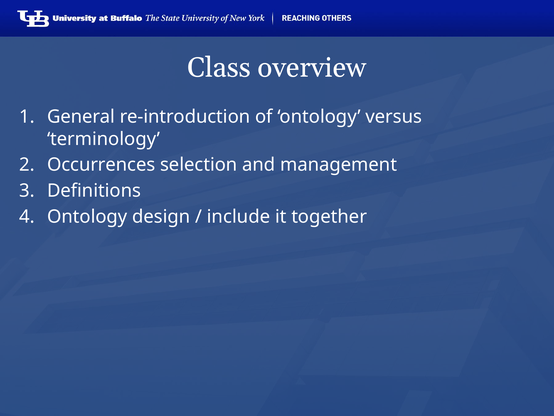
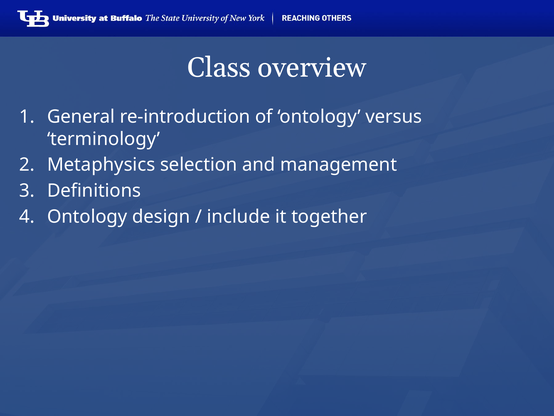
Occurrences: Occurrences -> Metaphysics (101, 165)
